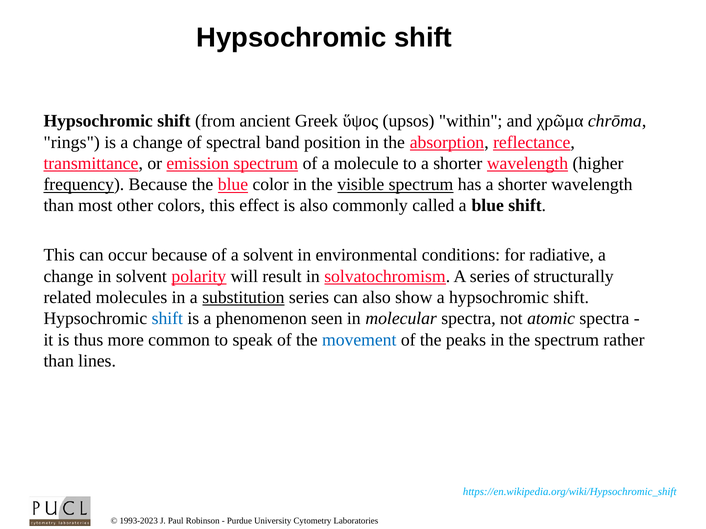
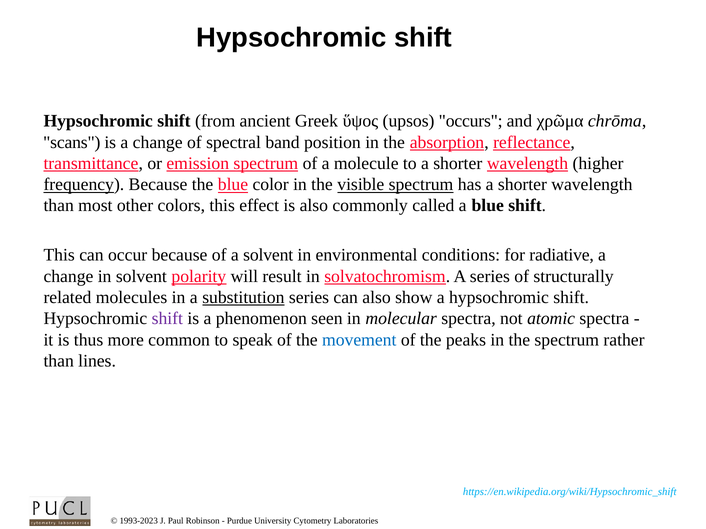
within: within -> occurs (471, 121)
rings: rings -> scans (72, 142)
shift colour: blue -> purple (167, 319)
